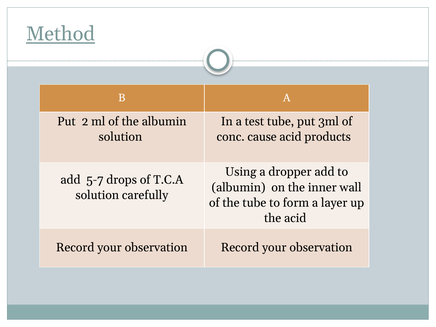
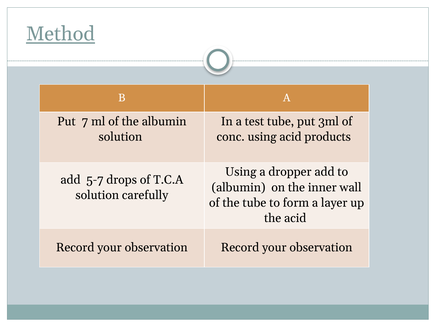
2: 2 -> 7 (85, 121)
conc cause: cause -> using (262, 137)
